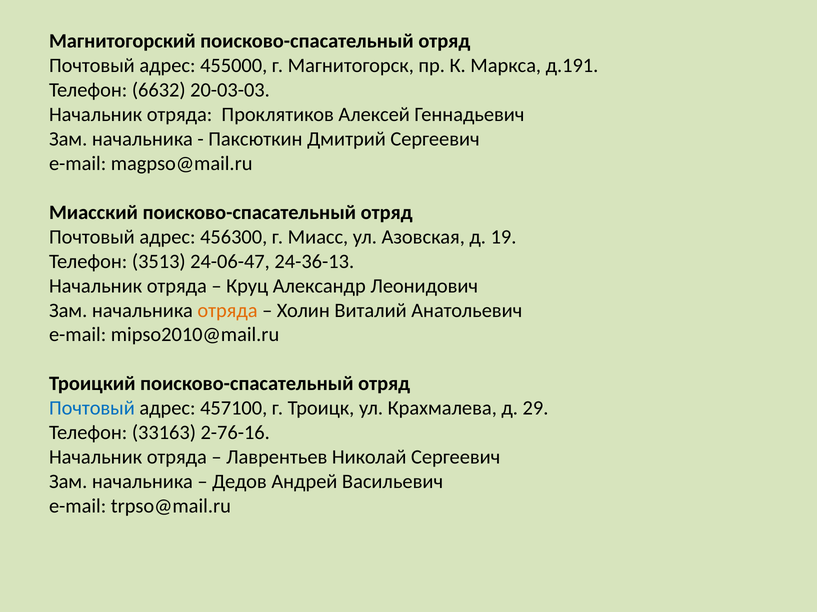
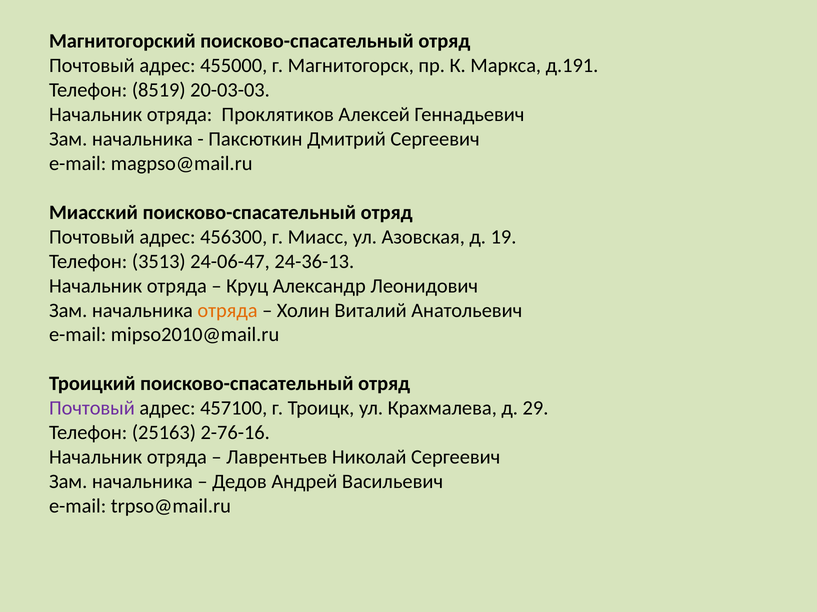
6632: 6632 -> 8519 (159, 90)
Почтовый colour: blue -> purple (92, 409)
33163: 33163 -> 25163 (164, 433)
